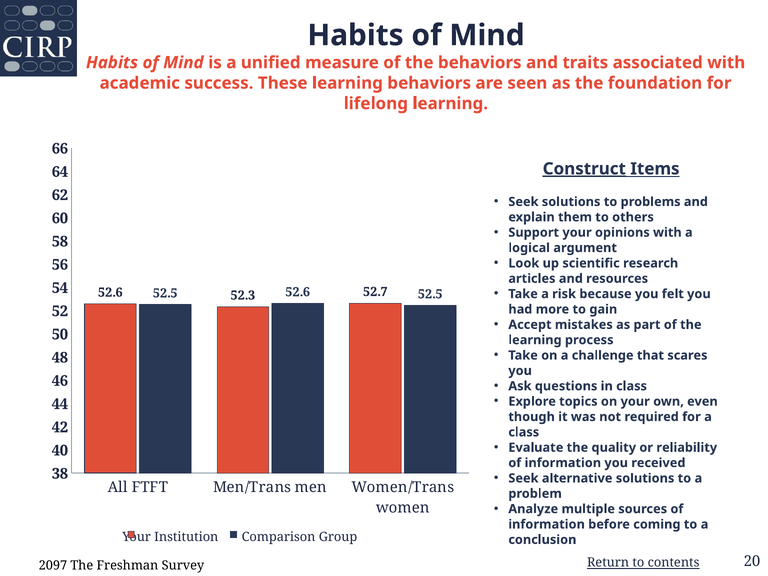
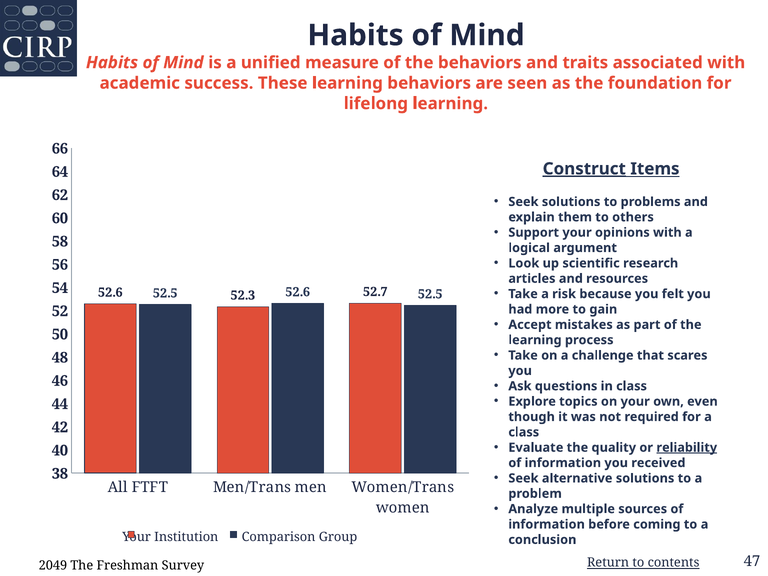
reliability underline: none -> present (687, 448)
2097: 2097 -> 2049 (53, 565)
20: 20 -> 47 (752, 562)
